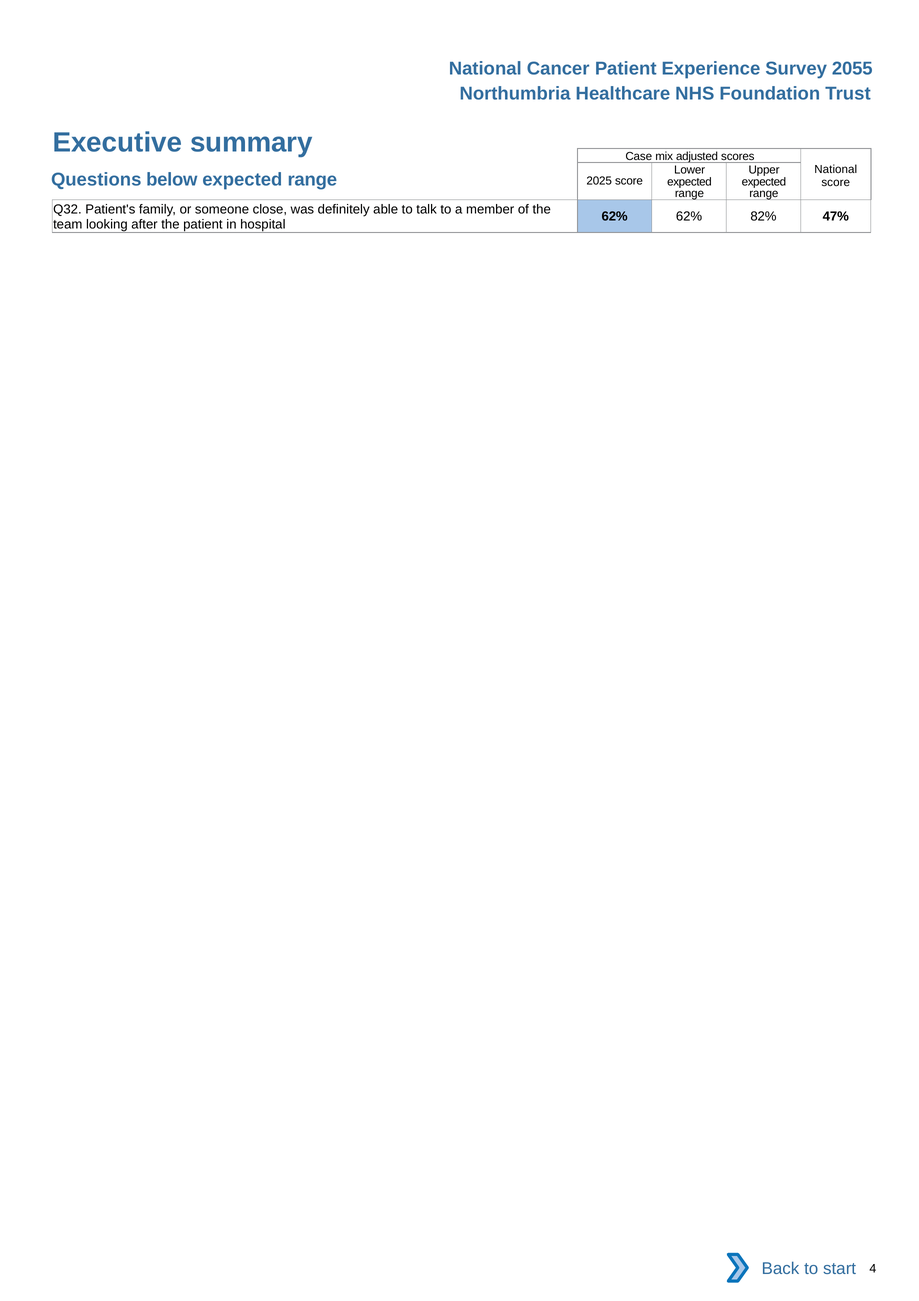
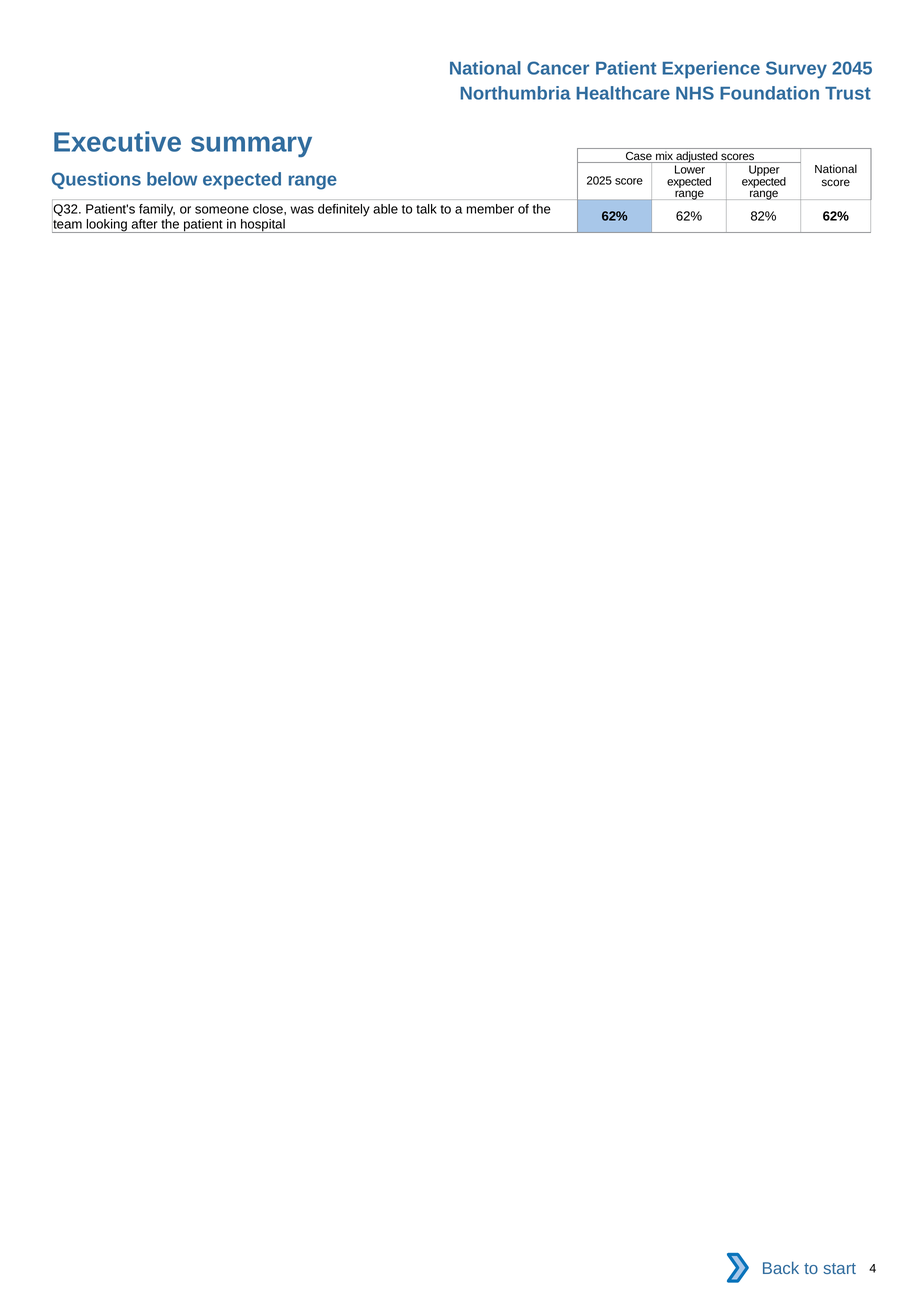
2055: 2055 -> 2045 (852, 68)
82% 47%: 47% -> 62% (836, 216)
